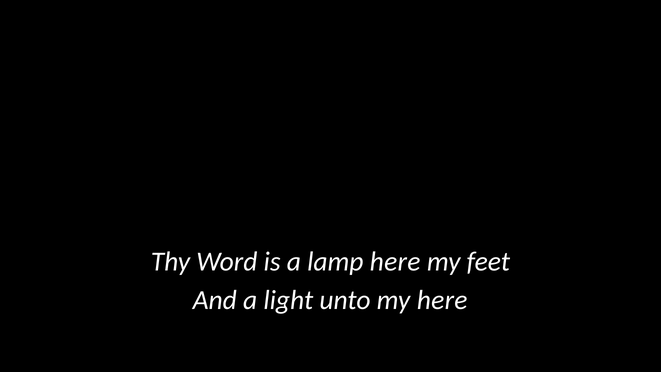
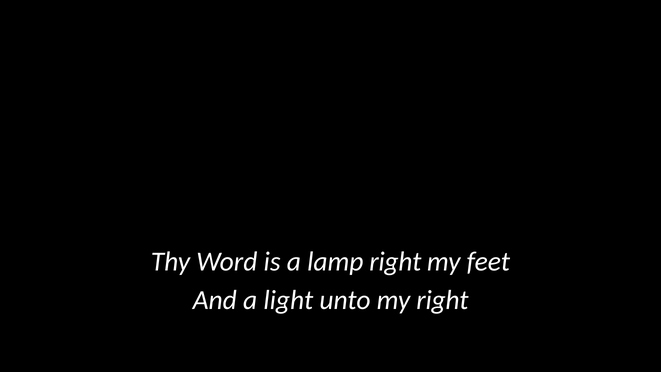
lamp here: here -> right (395, 262)
my here: here -> right (442, 300)
